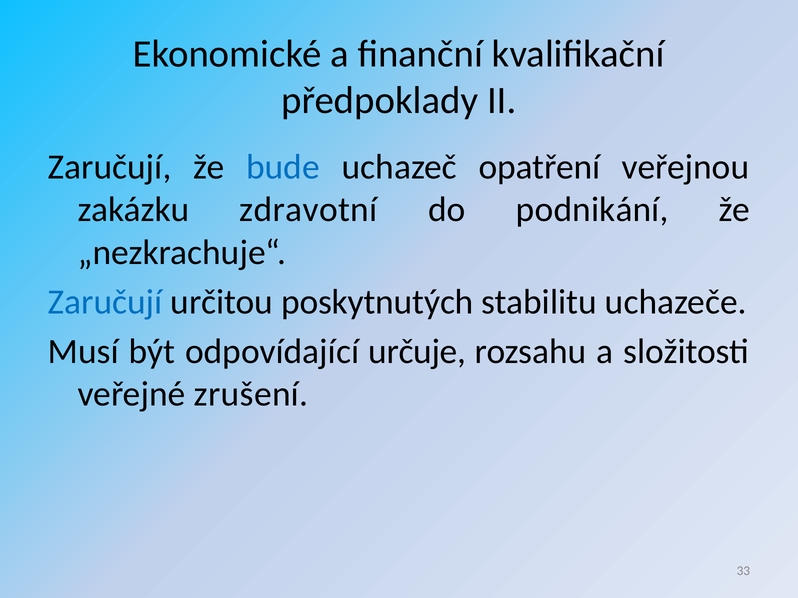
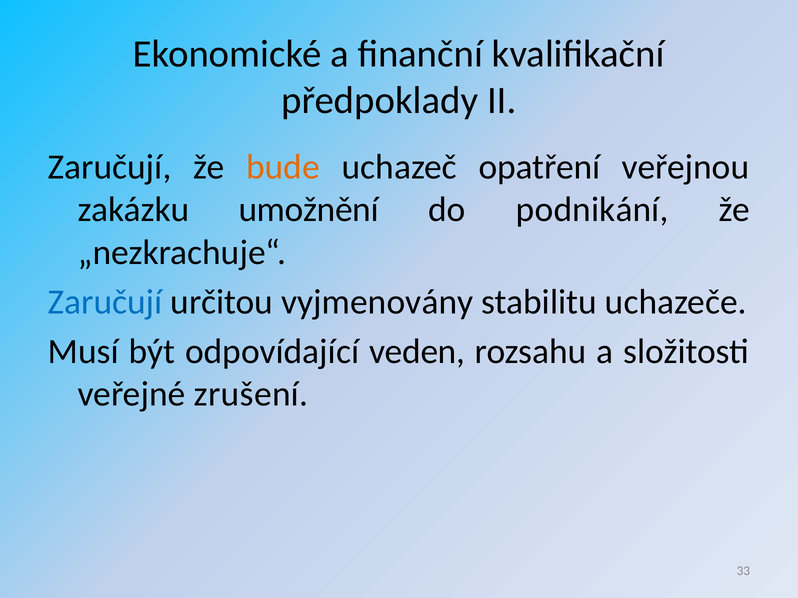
bude colour: blue -> orange (283, 167)
zdravotní: zdravotní -> umožnění (309, 210)
poskytnutých: poskytnutých -> vyjmenovány (377, 302)
určuje: určuje -> veden (417, 352)
